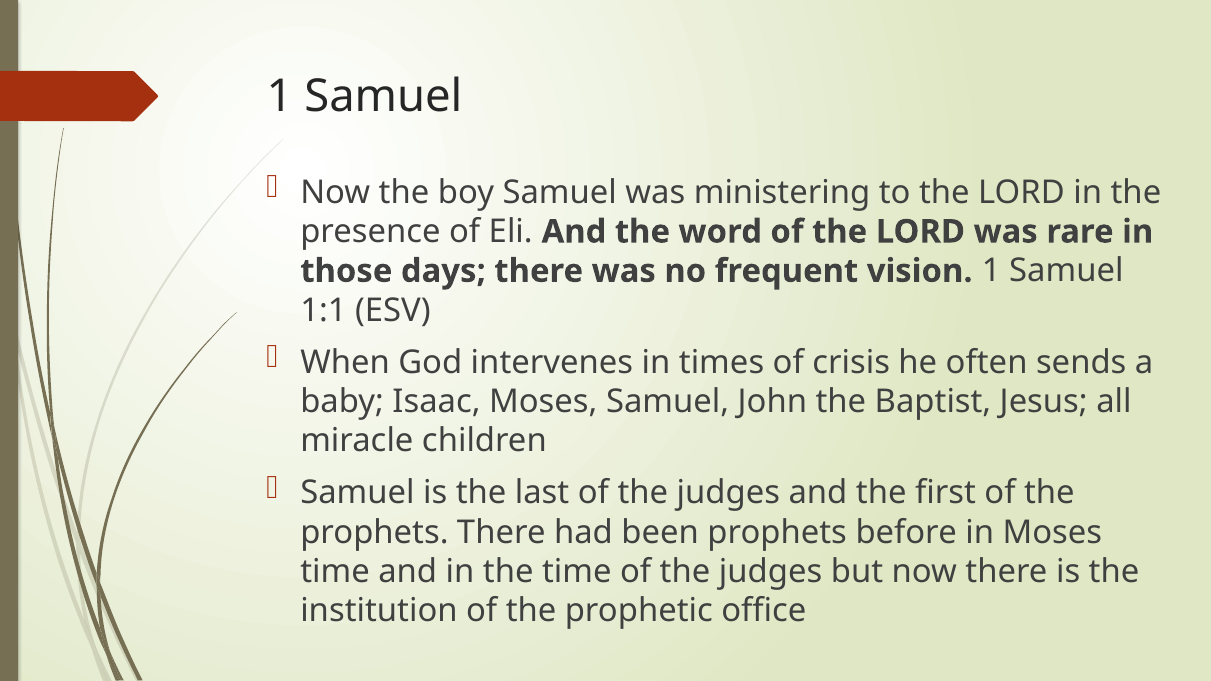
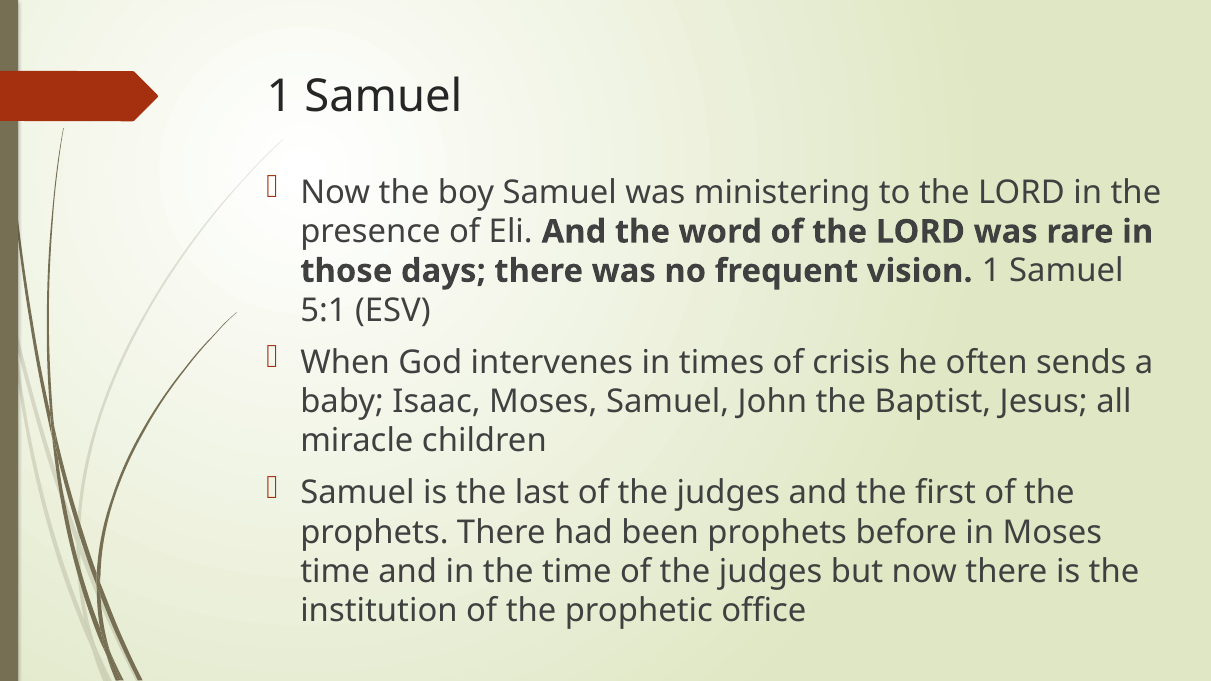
1:1: 1:1 -> 5:1 (323, 310)
